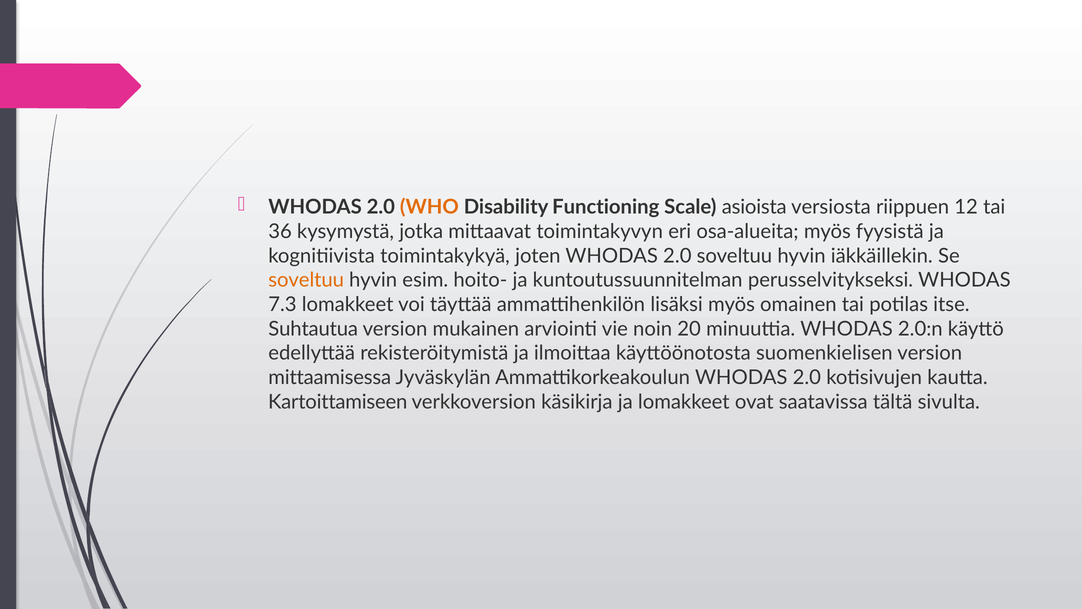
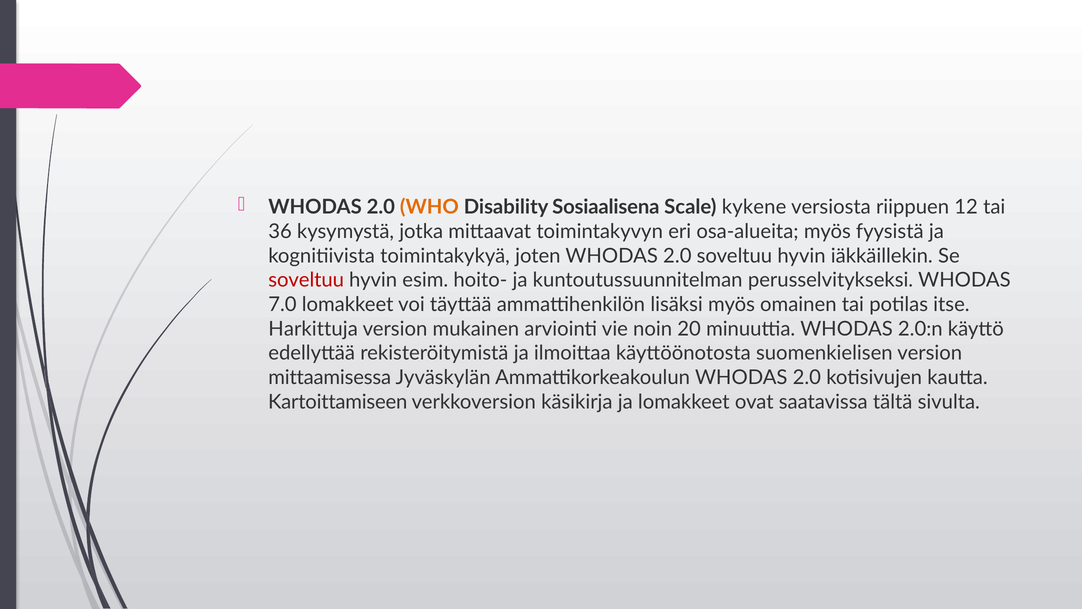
Functioning: Functioning -> Sosiaalisena (606, 207)
asioista: asioista -> kykene (754, 207)
soveltuu colour: orange -> red (306, 280)
7.3: 7.3 -> 7.0 (282, 304)
Suhtautua: Suhtautua -> Harkittuja (313, 329)
